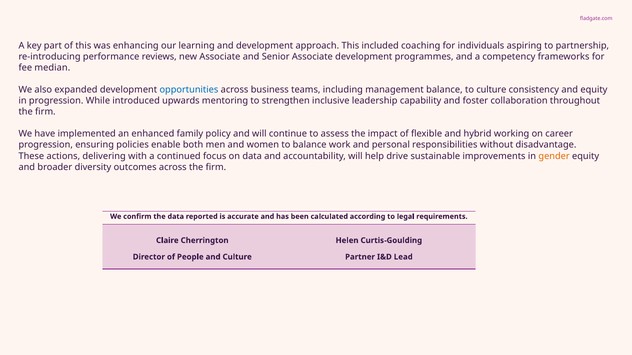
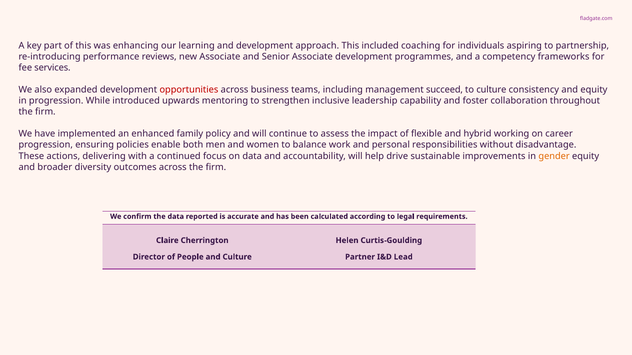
median: median -> services (52, 68)
opportunities colour: blue -> red (189, 90)
management balance: balance -> succeed (444, 90)
